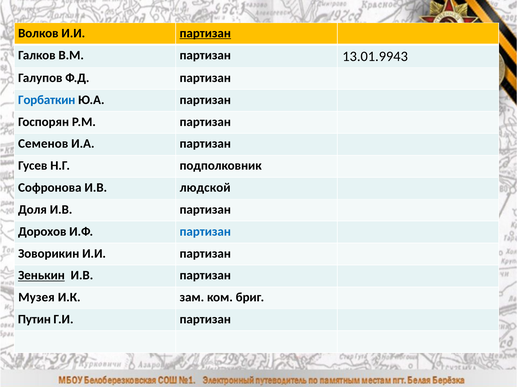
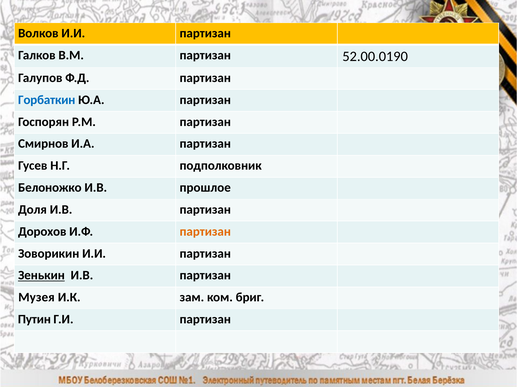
партизан underline: present -> none (205, 33)
13.01.9943: 13.01.9943 -> 52.00.0190 (375, 56)
Семенов: Семенов -> Смирнов (43, 144)
Софронова: Софронова -> Белоножко (50, 188)
людской: людской -> прошлое (205, 188)
партизан colour: blue -> orange (205, 232)
